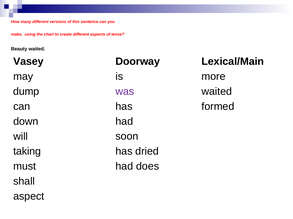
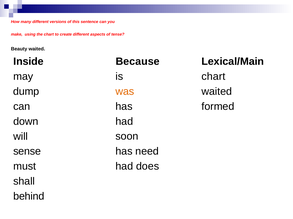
Doorway: Doorway -> Because (138, 62)
Vasey: Vasey -> Inside (28, 62)
more: more -> chart (213, 77)
was colour: purple -> orange (125, 92)
taking: taking -> sense (27, 152)
dried: dried -> need (147, 152)
aspect: aspect -> behind (29, 197)
